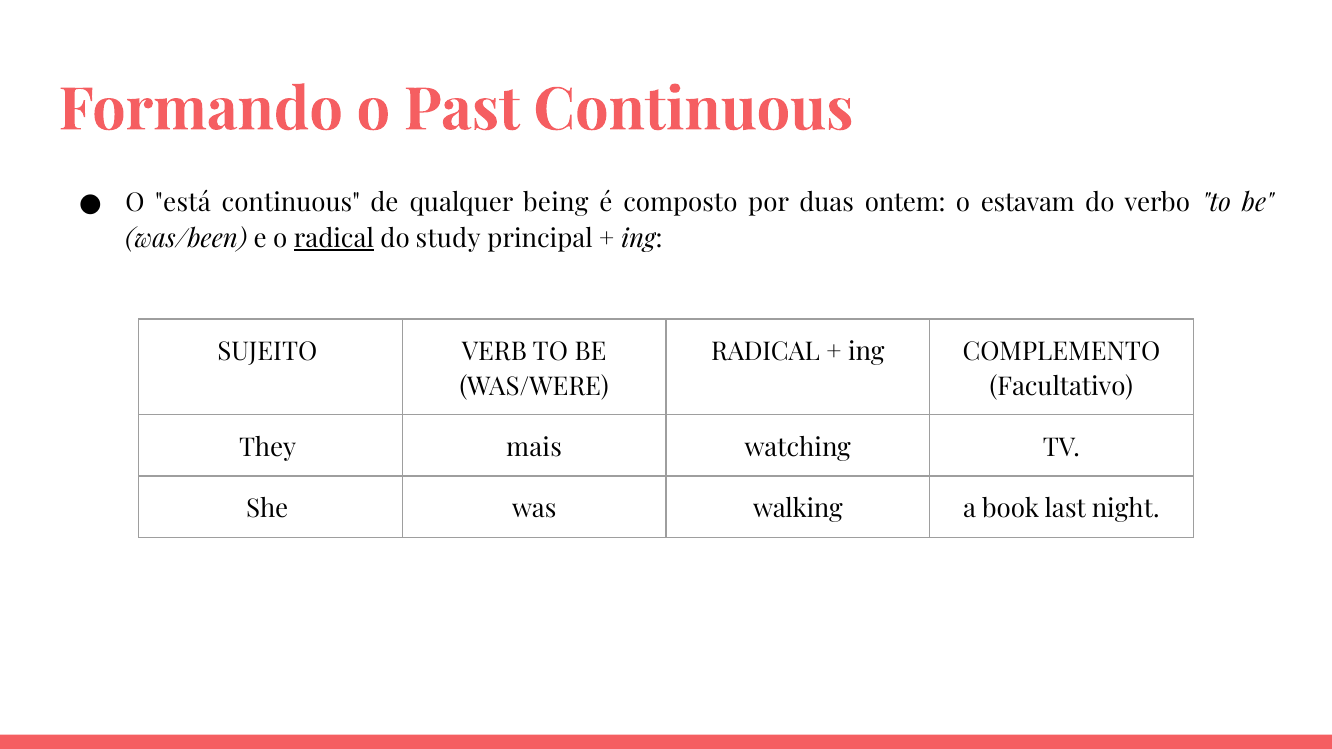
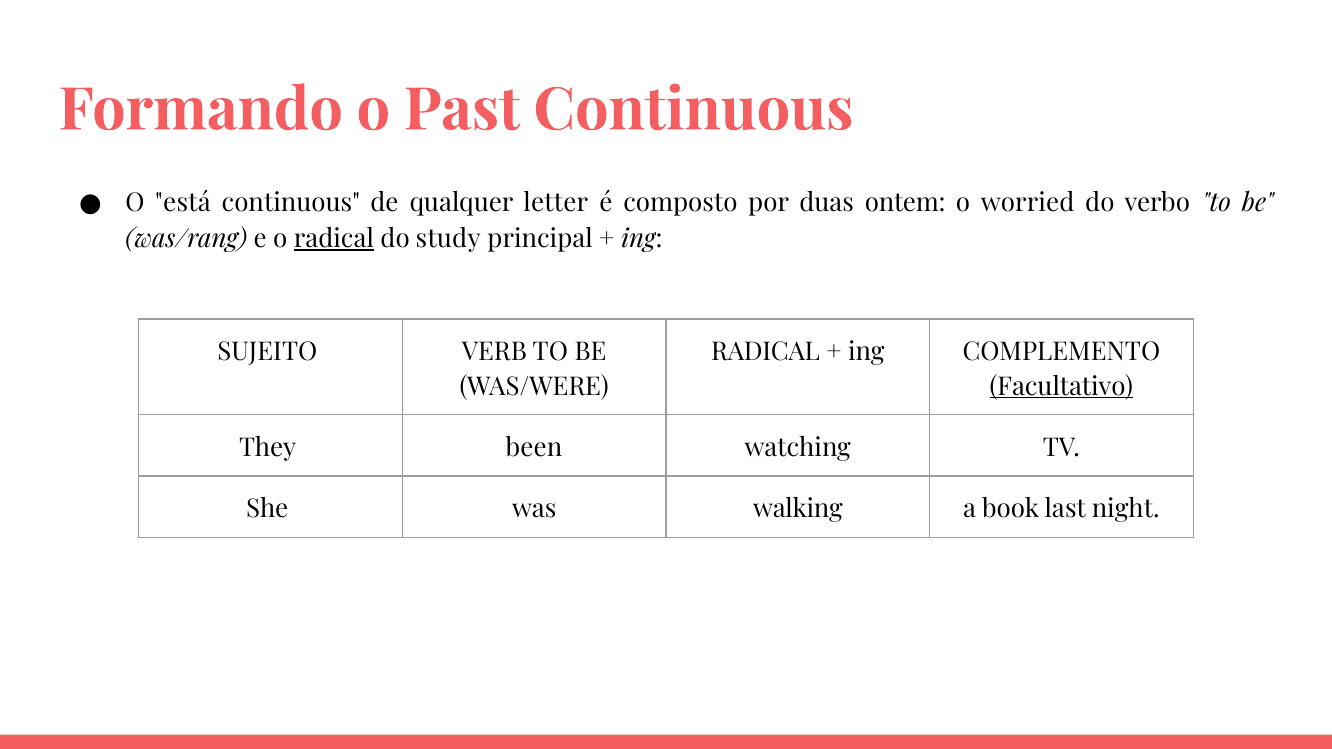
being: being -> letter (556, 203)
estavam: estavam -> worried (1028, 203)
was/been: was/been -> was/rang (186, 239)
Facultativo underline: none -> present (1061, 387)
mais: mais -> been (534, 448)
